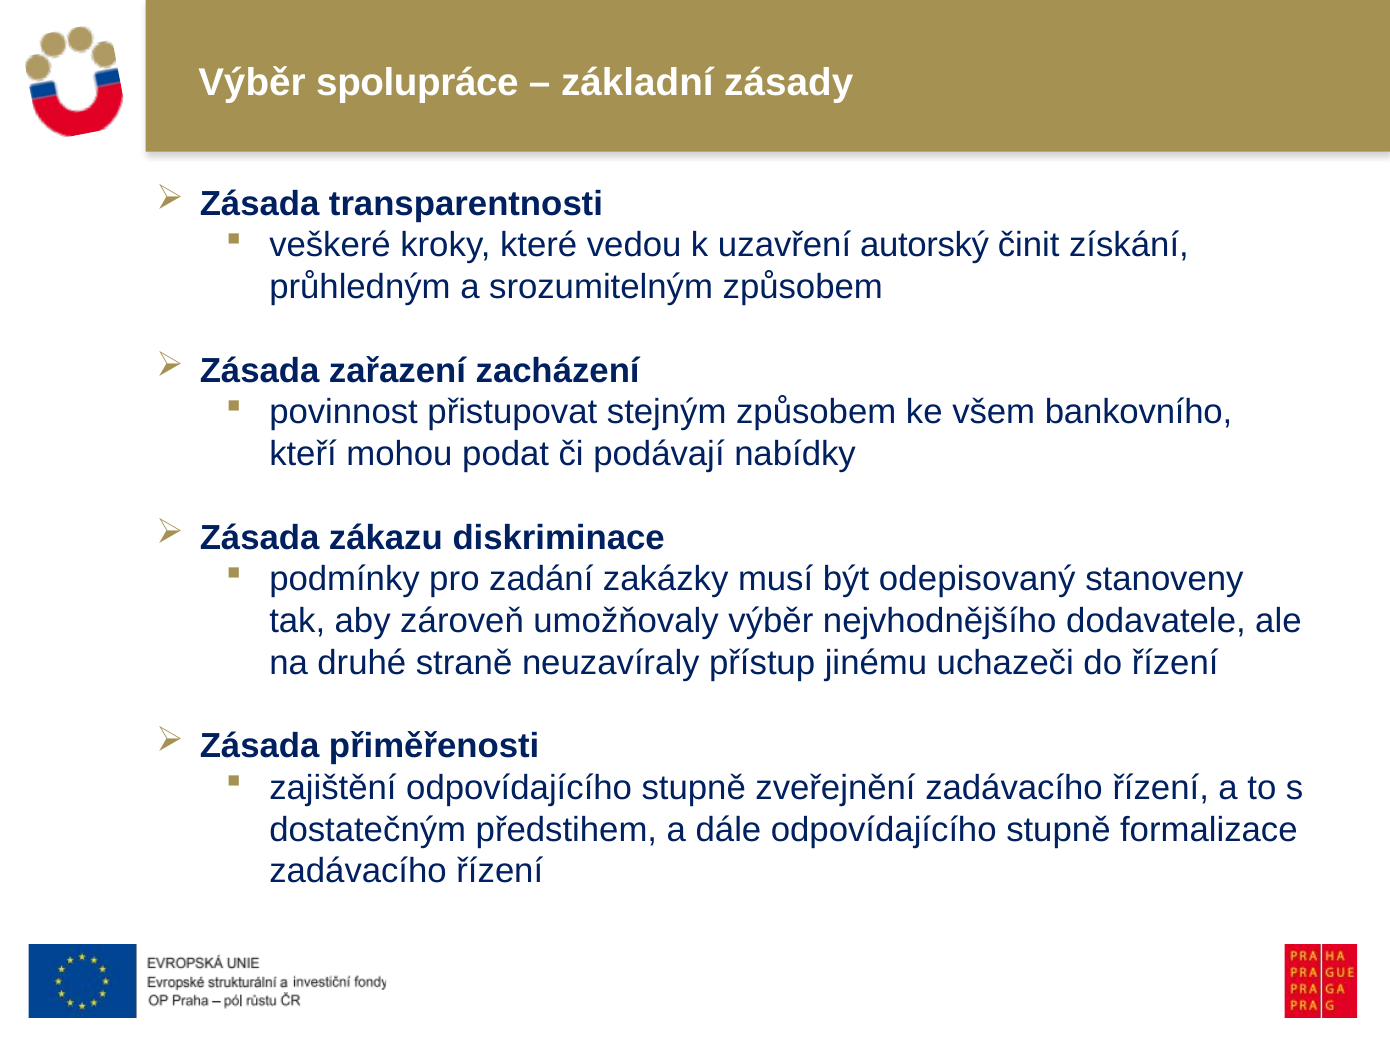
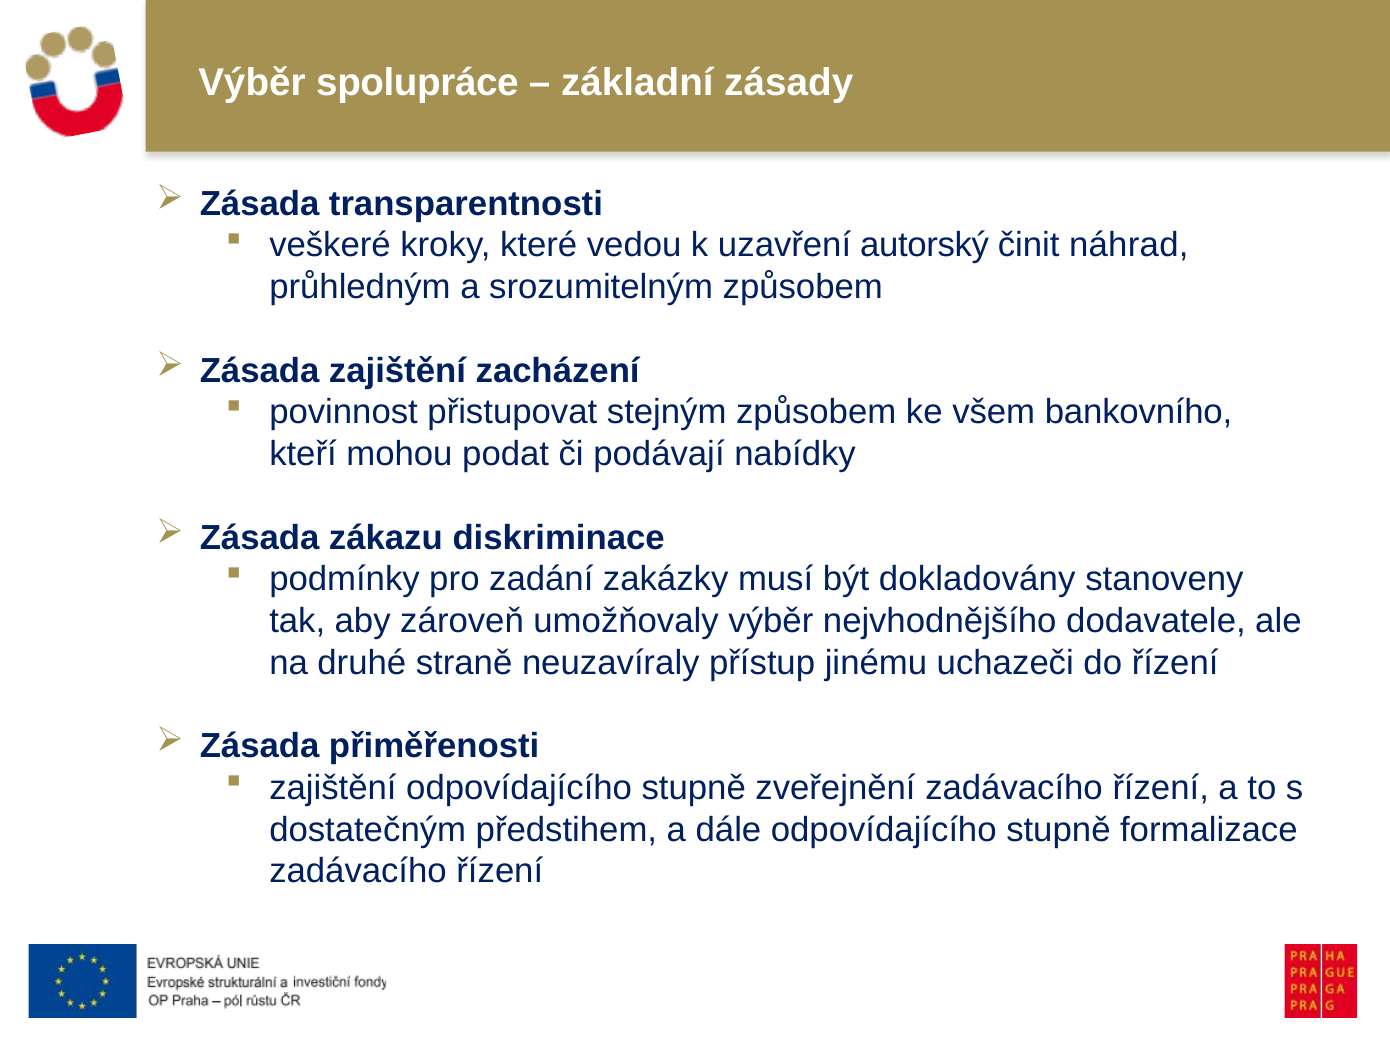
získání: získání -> náhrad (1129, 245)
Zásada zařazení: zařazení -> zajištění (397, 371)
odepisovaný: odepisovaný -> dokladovány (977, 579)
